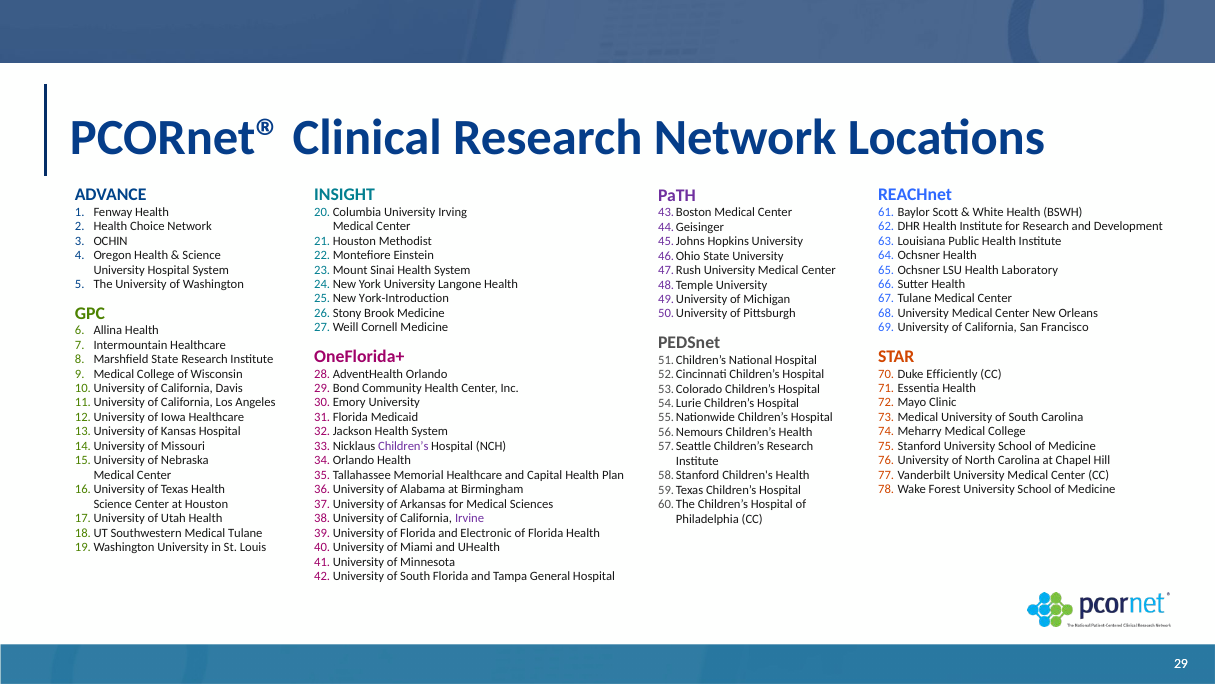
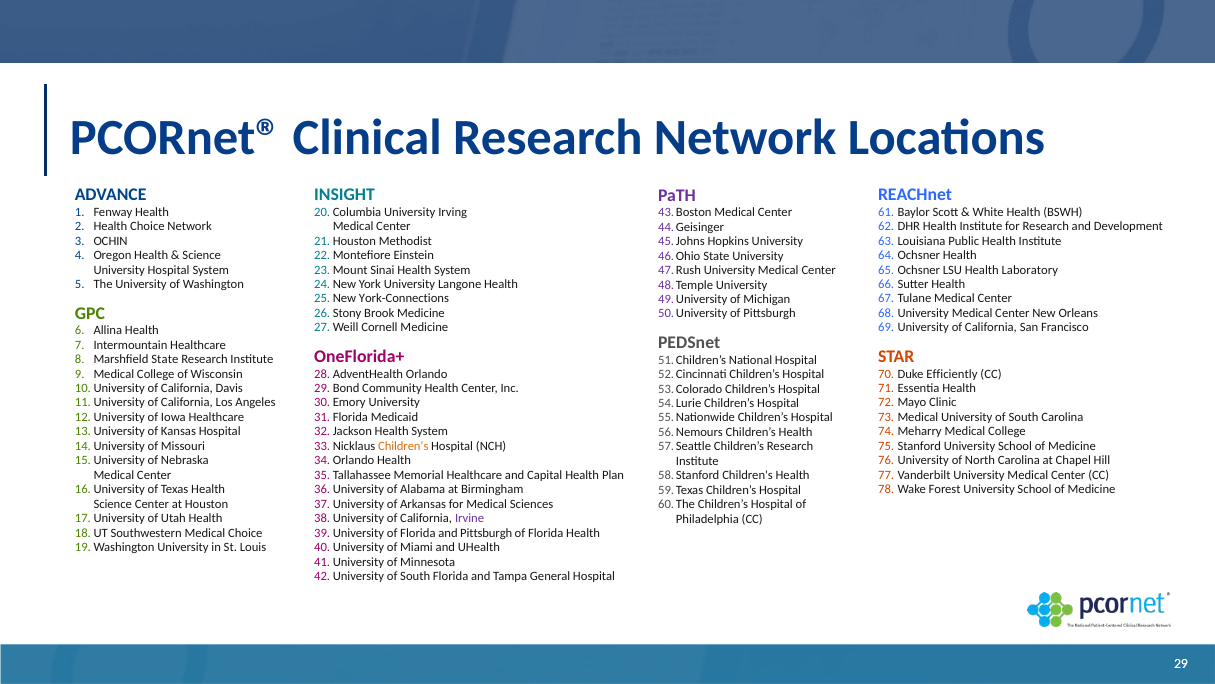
York-Introduction: York-Introduction -> York-Connections (404, 299)
Children’s colour: purple -> orange (403, 446)
Medical Tulane: Tulane -> Choice (245, 533)
and Electronic: Electronic -> Pittsburgh (486, 533)
